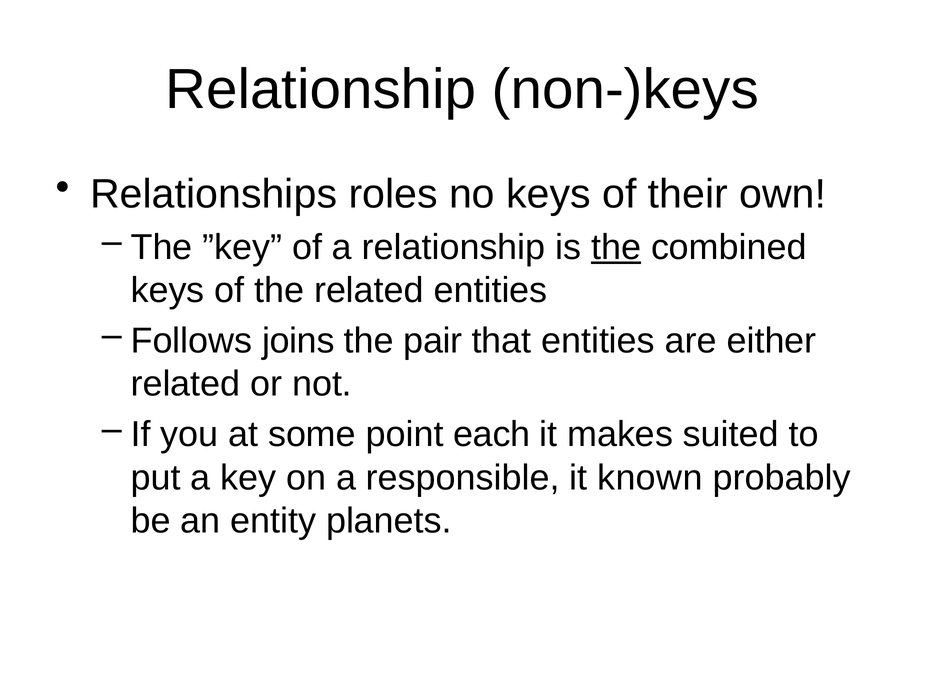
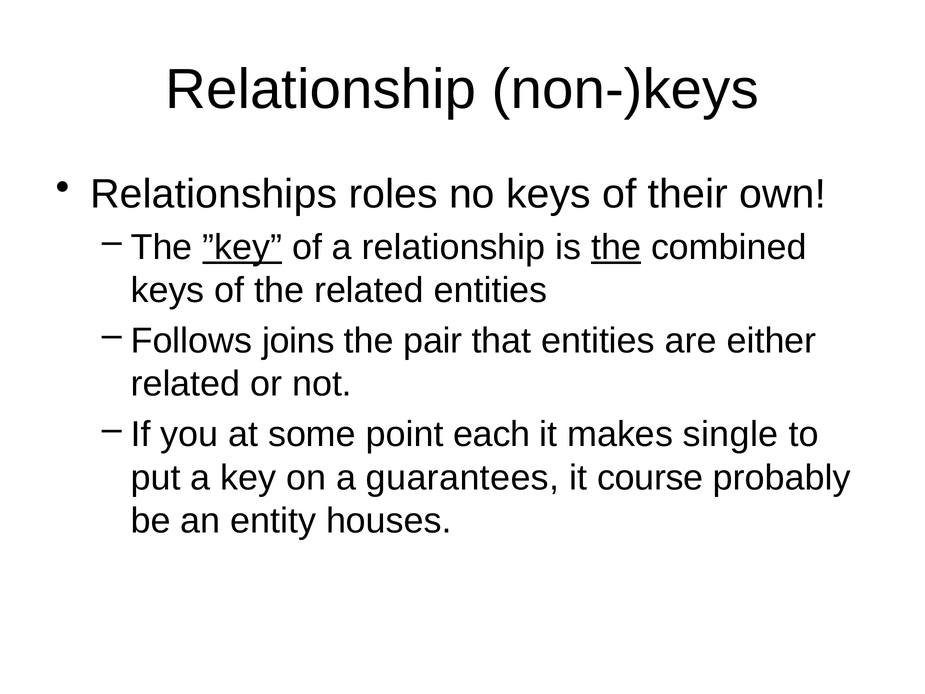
”key underline: none -> present (242, 247)
suited: suited -> single (731, 434)
responsible: responsible -> guarantees (463, 478)
known: known -> course (650, 478)
planets: planets -> houses (389, 521)
